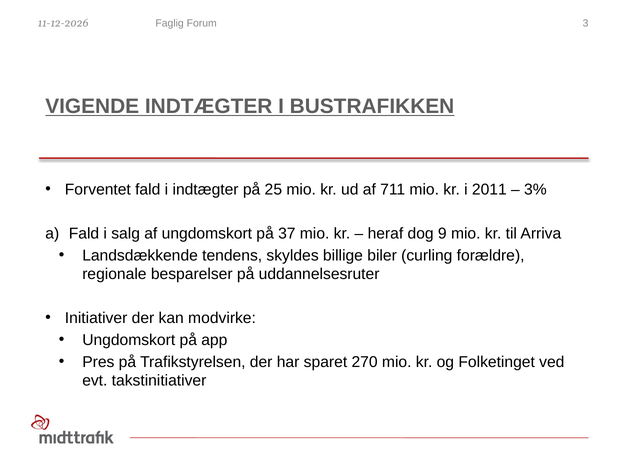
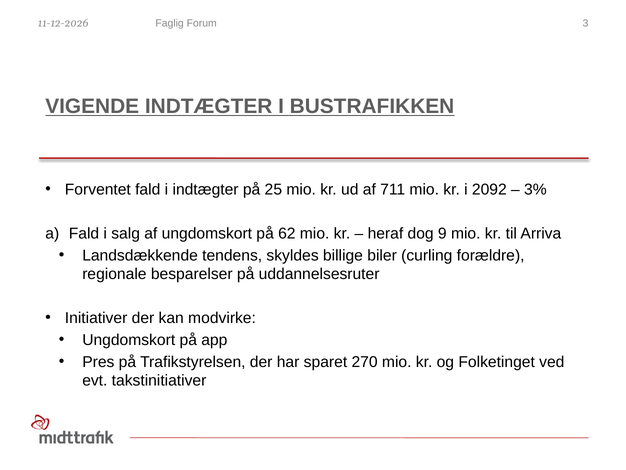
2011: 2011 -> 2092 (489, 189)
37: 37 -> 62 (287, 233)
